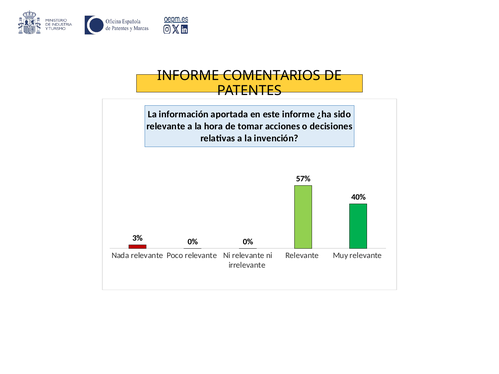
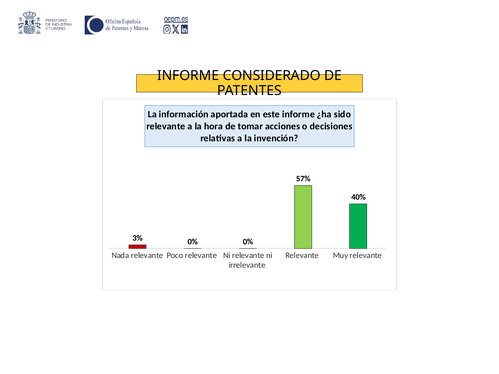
COMENTARIOS: COMENTARIOS -> CONSIDERADO (272, 76)
